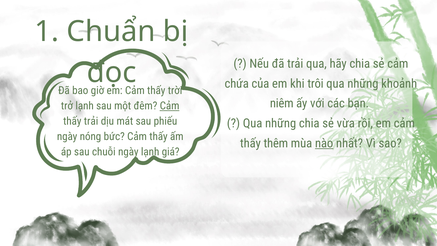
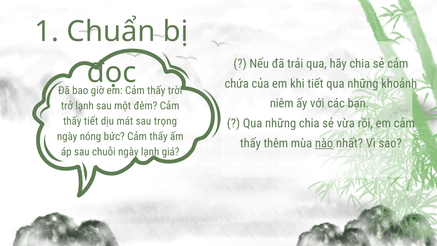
khi trôi: trôi -> tiết (315, 84)
Cảm underline: present -> none (170, 106)
thấy trải: trải -> tiết (91, 121)
phiếu: phiếu -> trọng (165, 121)
